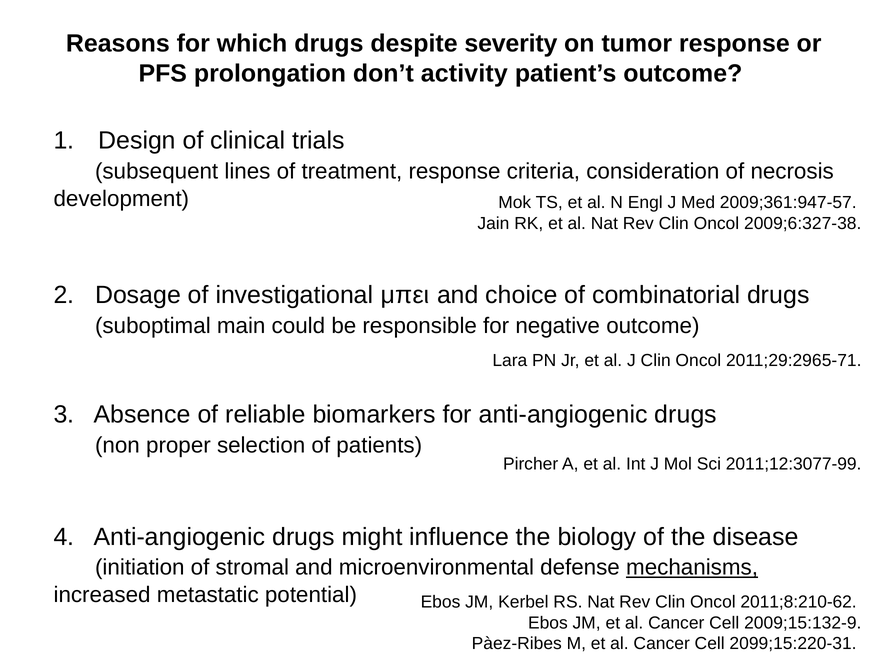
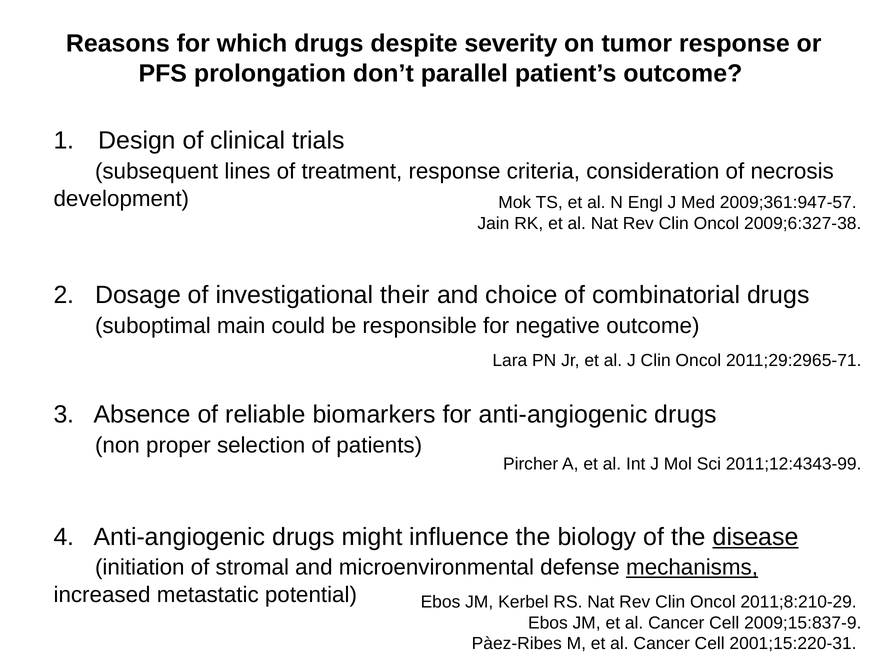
activity: activity -> parallel (464, 73)
μπει: μπει -> their (405, 295)
2011;12:3077-99: 2011;12:3077-99 -> 2011;12:4343-99 (794, 464)
disease underline: none -> present (756, 537)
2011;8:210-62: 2011;8:210-62 -> 2011;8:210-29 (799, 602)
2009;15:132-9: 2009;15:132-9 -> 2009;15:837-9 (803, 623)
2099;15:220-31: 2099;15:220-31 -> 2001;15:220-31 (793, 644)
